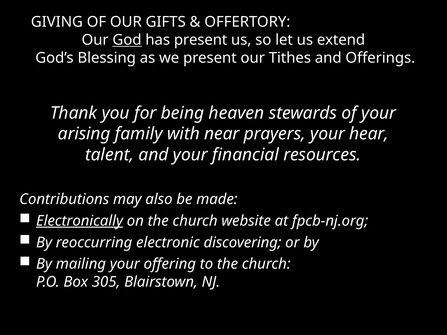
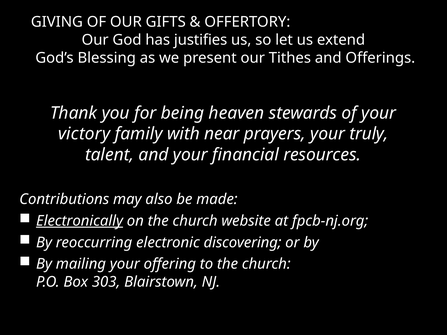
God underline: present -> none (127, 40)
has present: present -> justifies (201, 40)
arising: arising -> victory (84, 134)
hear: hear -> truly (369, 134)
305: 305 -> 303 (106, 282)
